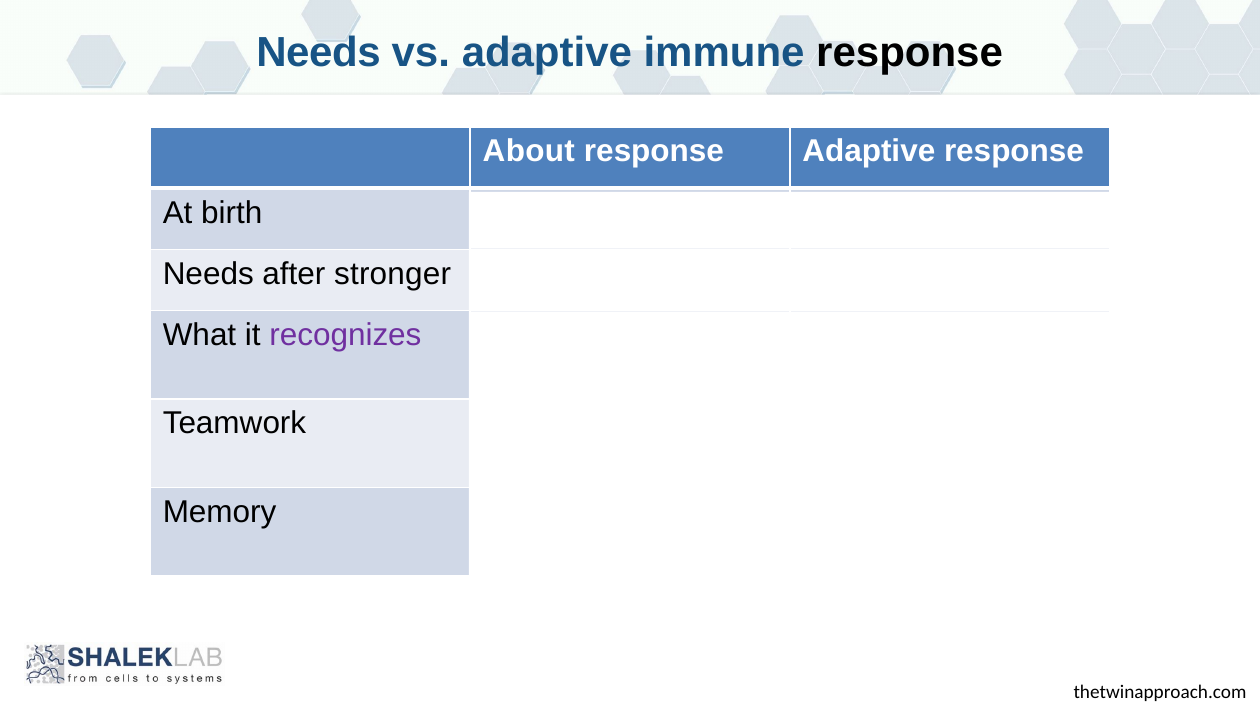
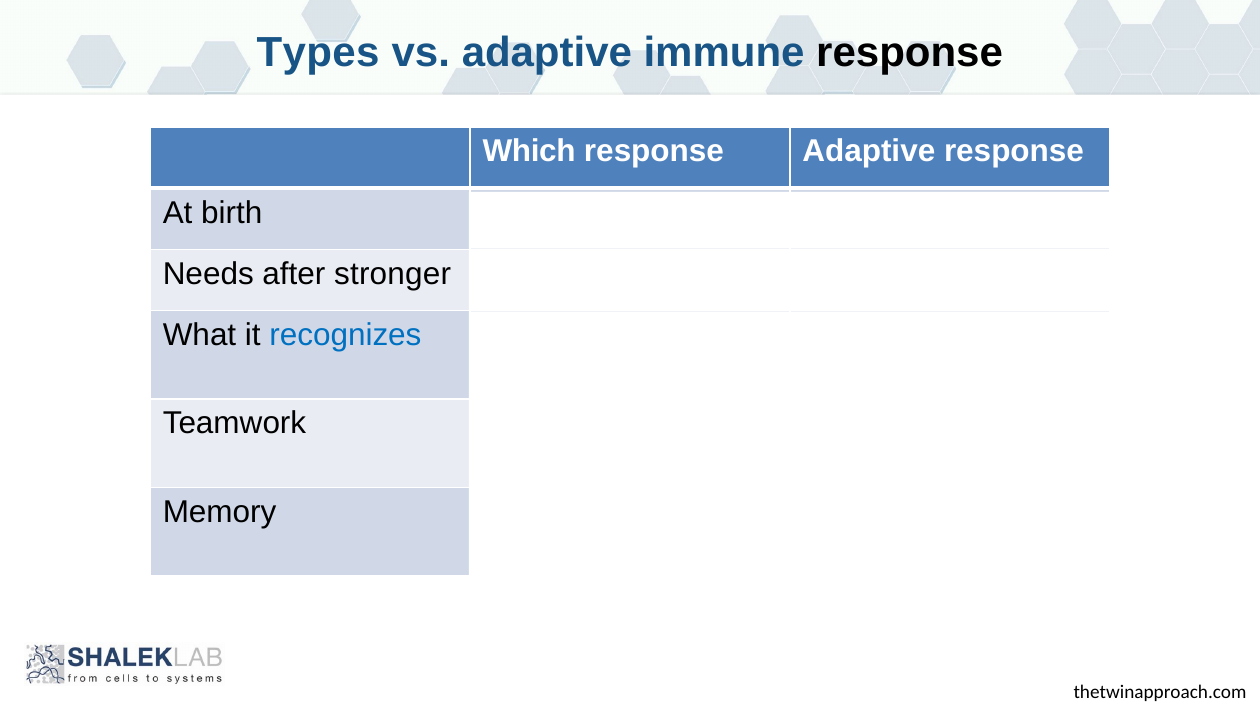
Needs: Needs -> Types (318, 53)
About: About -> Which (529, 151)
recognizes colour: purple -> blue (345, 335)
